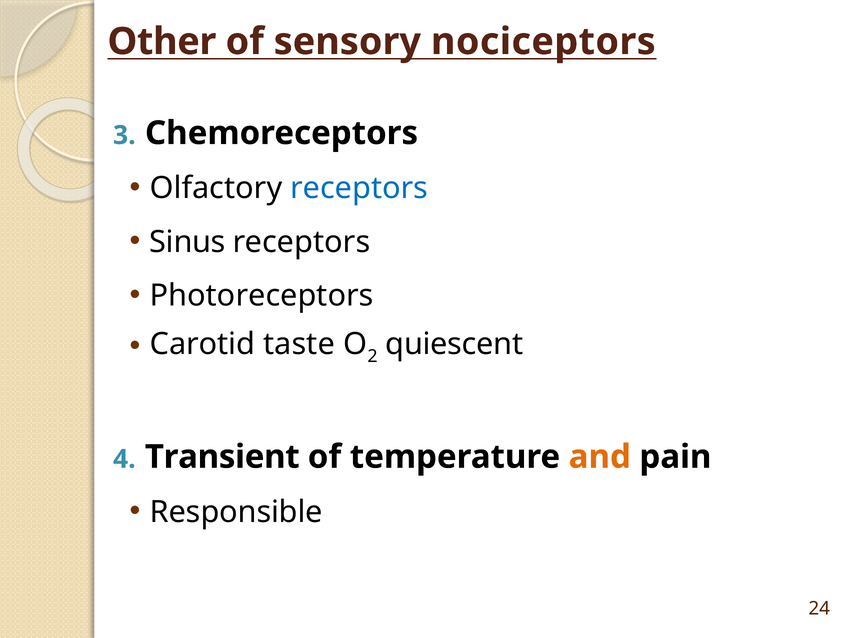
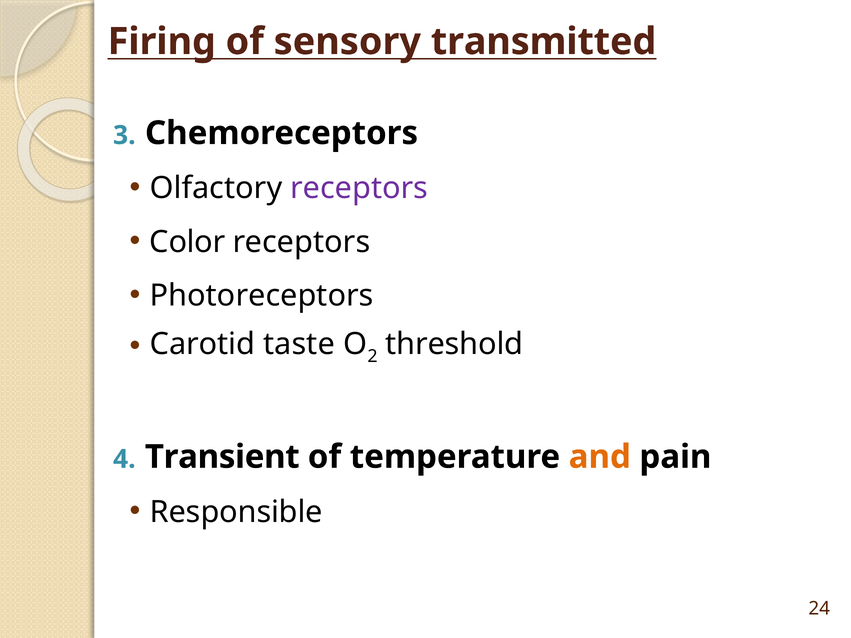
Other: Other -> Firing (162, 42)
nociceptors: nociceptors -> transmitted (544, 42)
receptors colour: blue -> purple (359, 188)
Sinus: Sinus -> Color (187, 242)
quiescent: quiescent -> threshold (454, 344)
